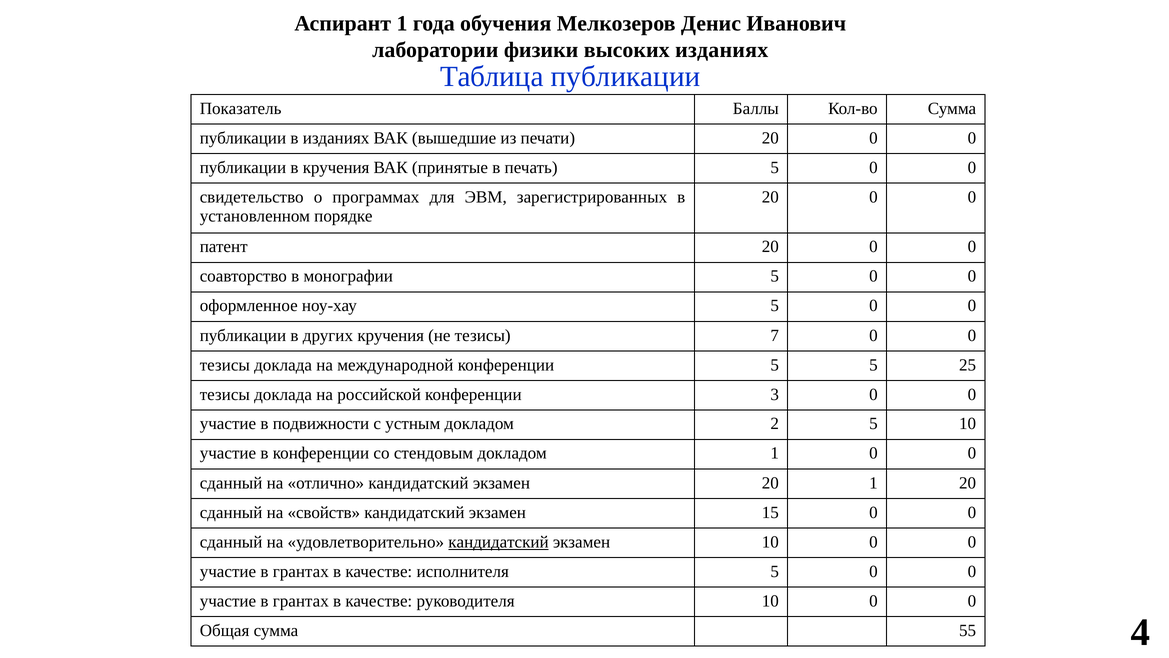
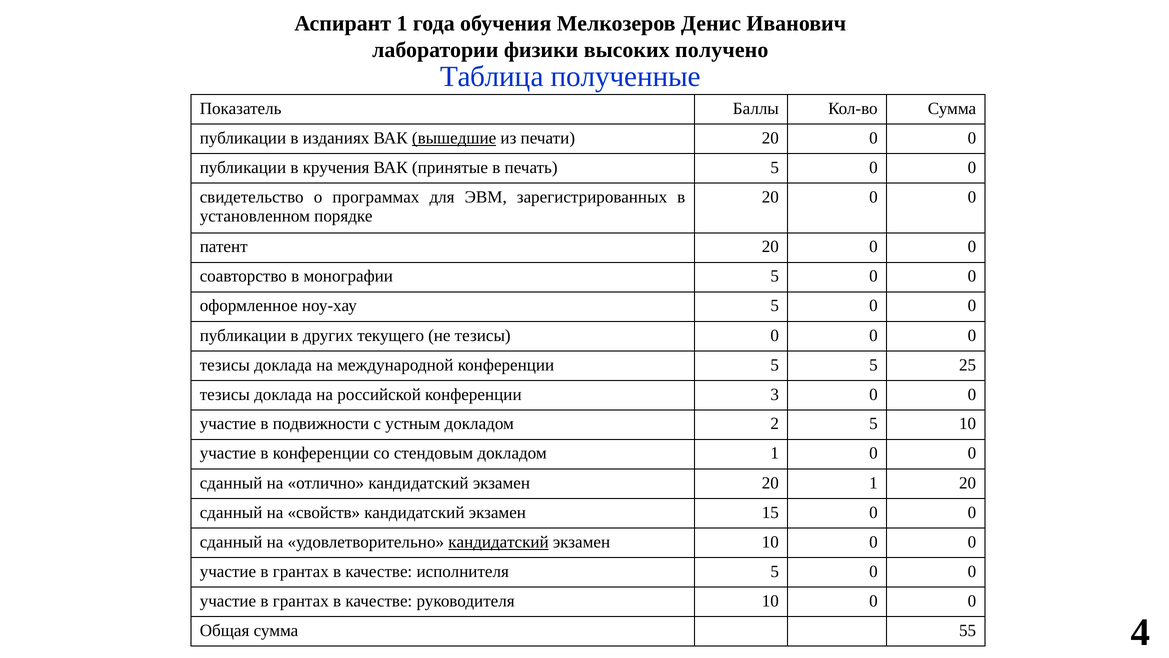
высоких изданиях: изданиях -> получено (722, 50)
Таблица публикации: публикации -> полученные (626, 77)
вышедшие underline: none -> present (454, 138)
других кручения: кручения -> текущего (391, 335)
тезисы 7: 7 -> 0 (775, 335)
